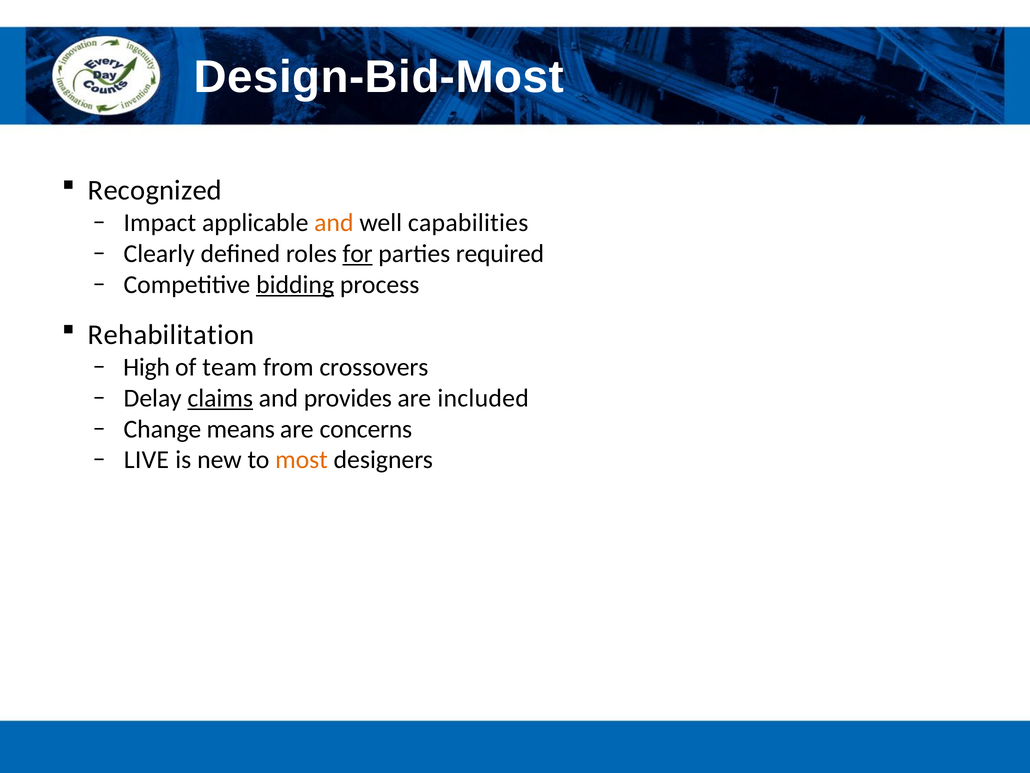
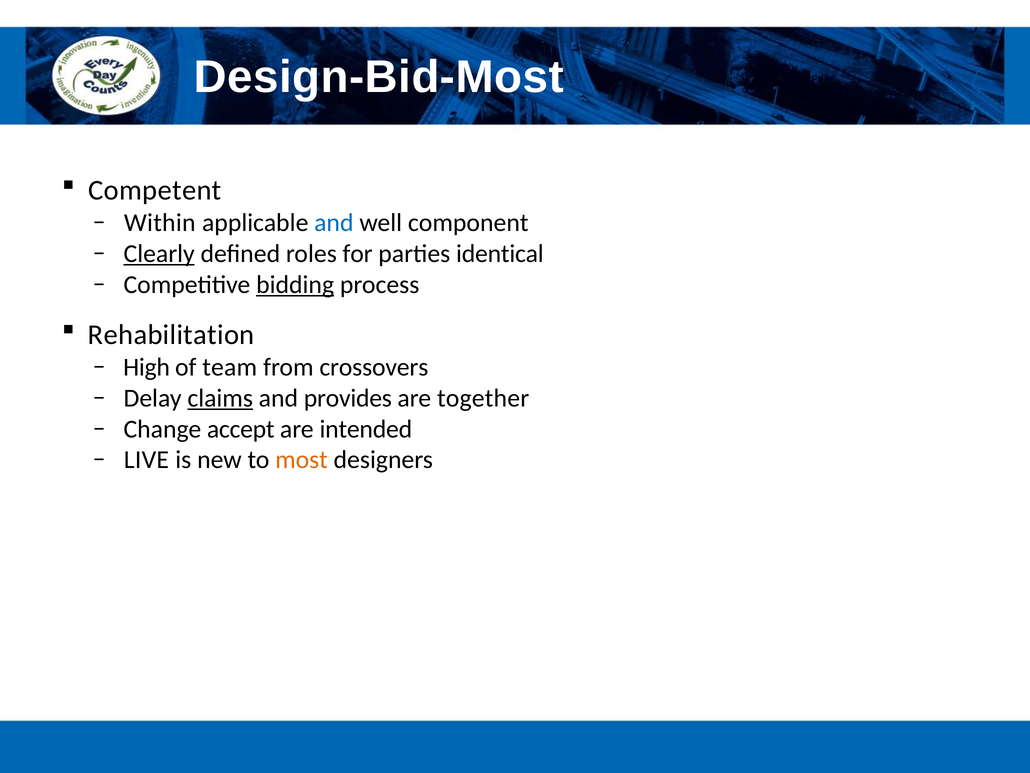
Recognized: Recognized -> Competent (155, 190)
Impact: Impact -> Within (160, 223)
and colour: orange -> blue (334, 223)
capabilities: capabilities -> component (468, 223)
Clearly underline: none -> present (159, 254)
for underline: present -> none (358, 254)
required: required -> identical (500, 254)
included: included -> together (483, 398)
means: means -> accept (241, 429)
concerns: concerns -> intended (366, 429)
